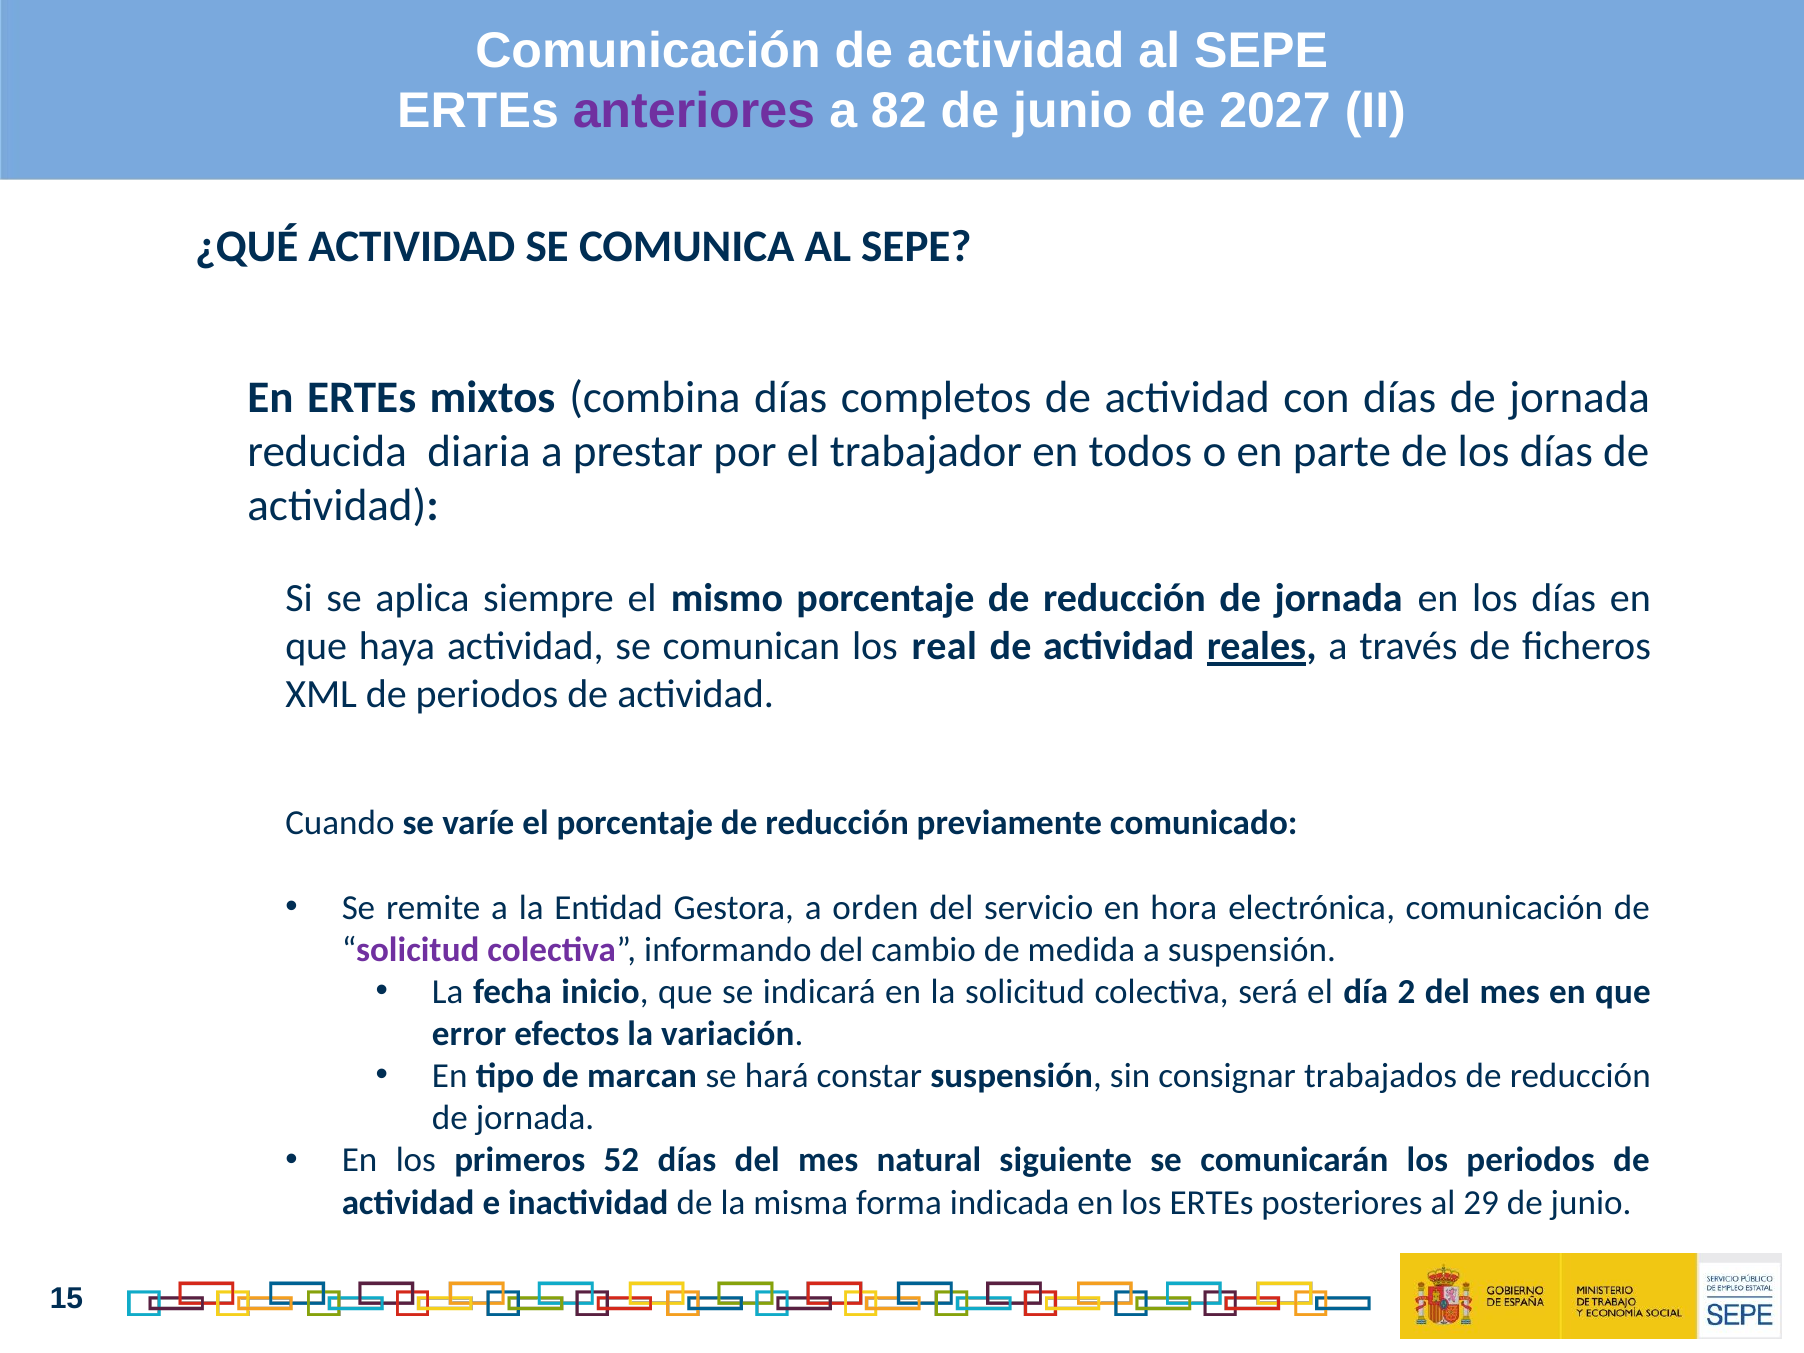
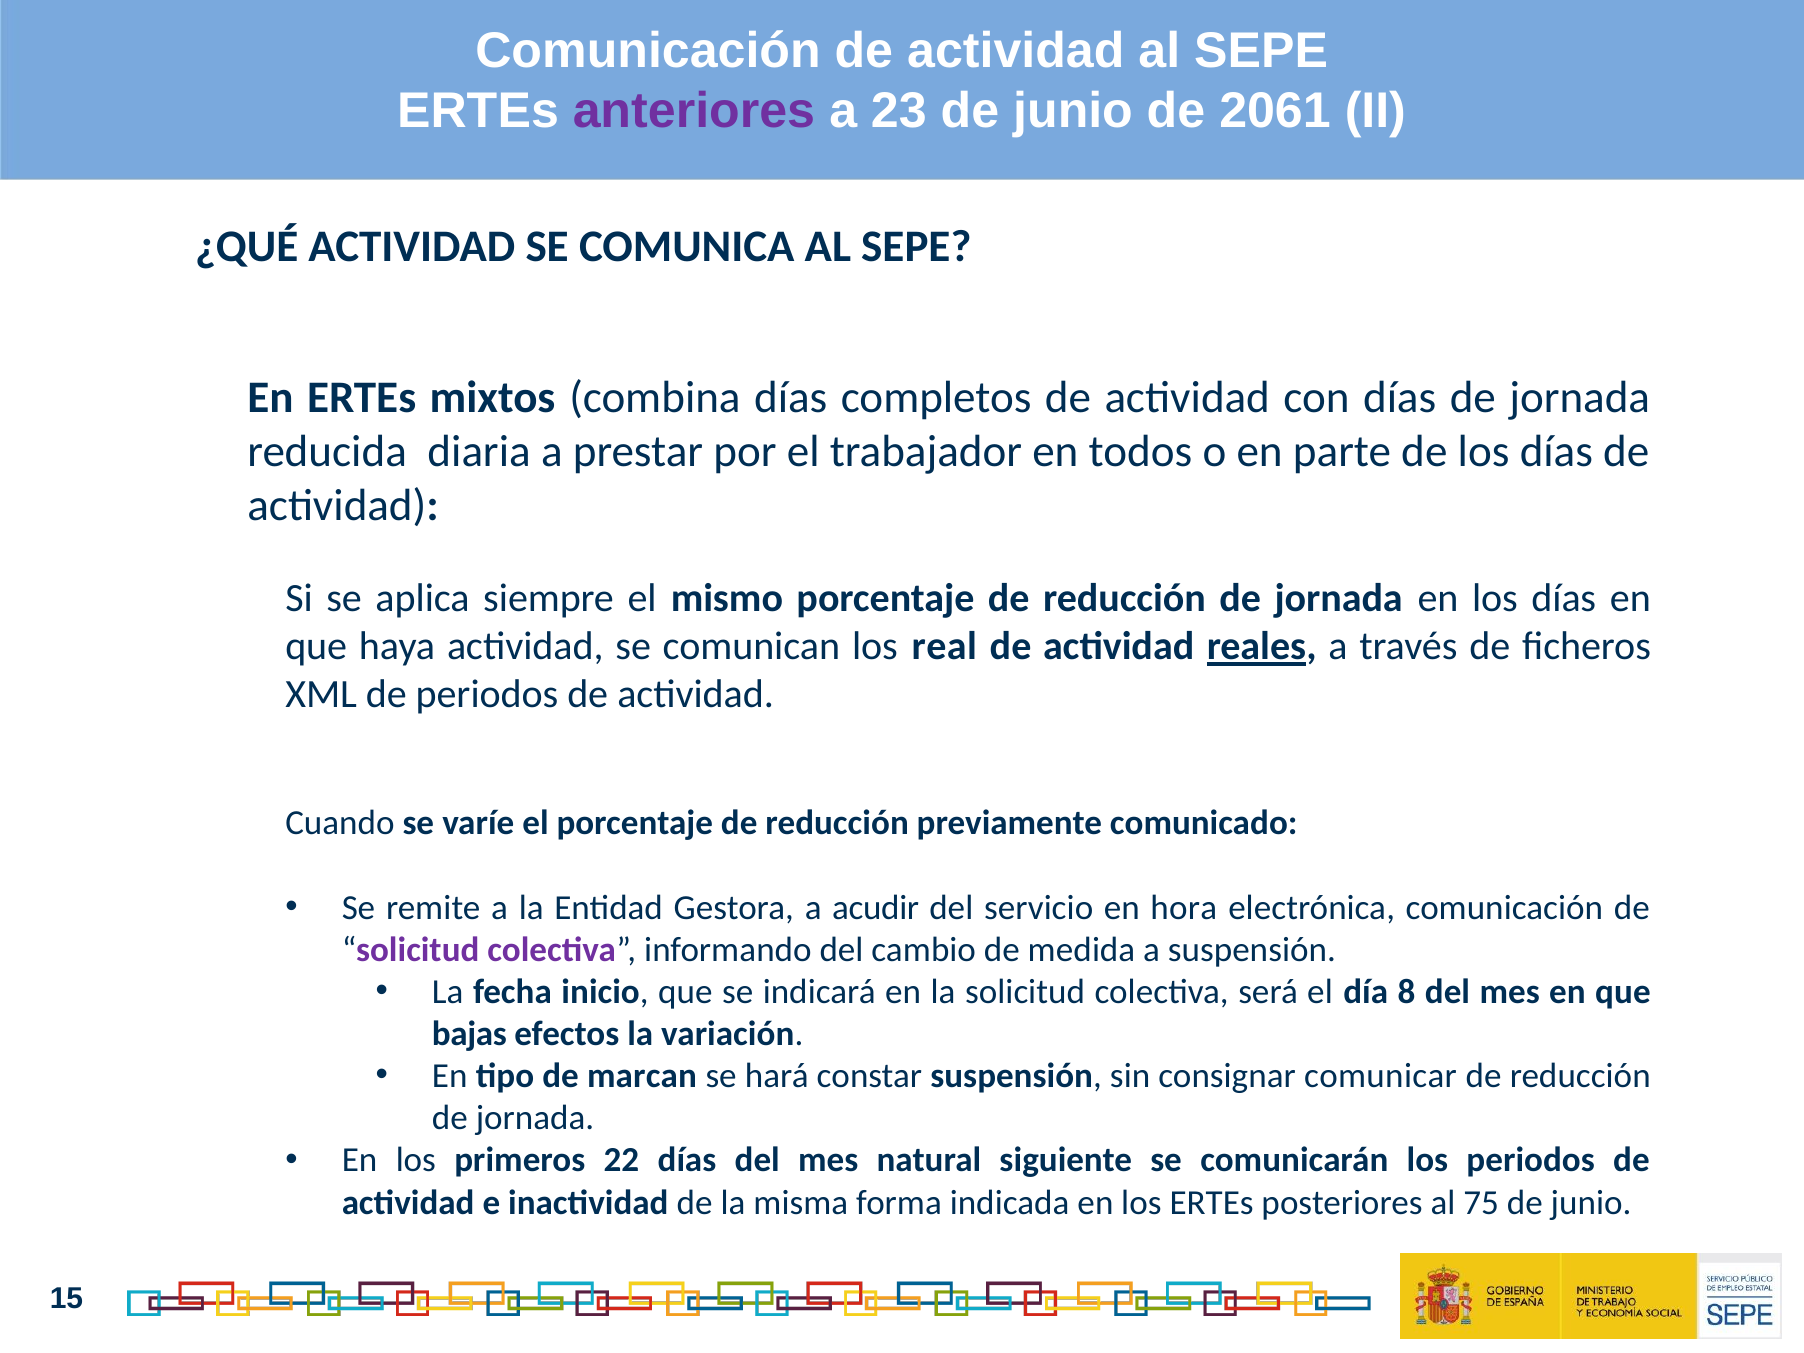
82: 82 -> 23 (899, 111)
2027: 2027 -> 2061 (1275, 111)
orden: orden -> acudir (876, 908)
2: 2 -> 8 (1406, 992)
error: error -> bajas (469, 1034)
trabajados: trabajados -> comunicar (1381, 1076)
52: 52 -> 22 (621, 1160)
29: 29 -> 75 (1481, 1202)
